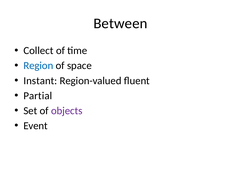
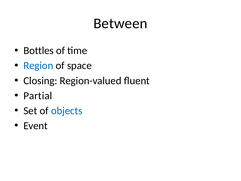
Collect: Collect -> Bottles (39, 51)
Instant: Instant -> Closing (40, 81)
objects colour: purple -> blue (67, 111)
